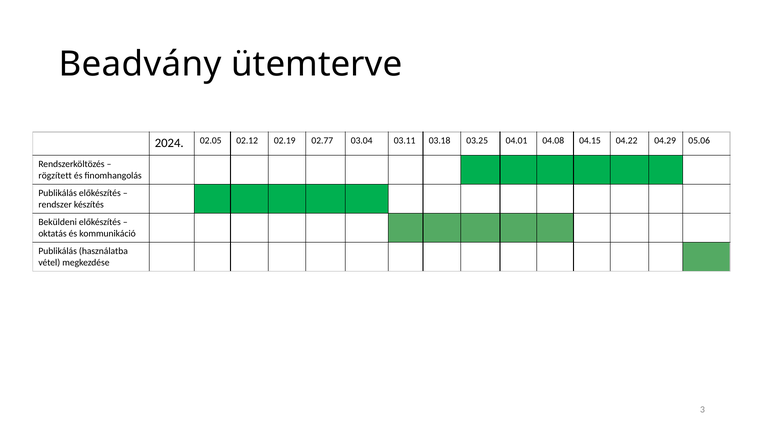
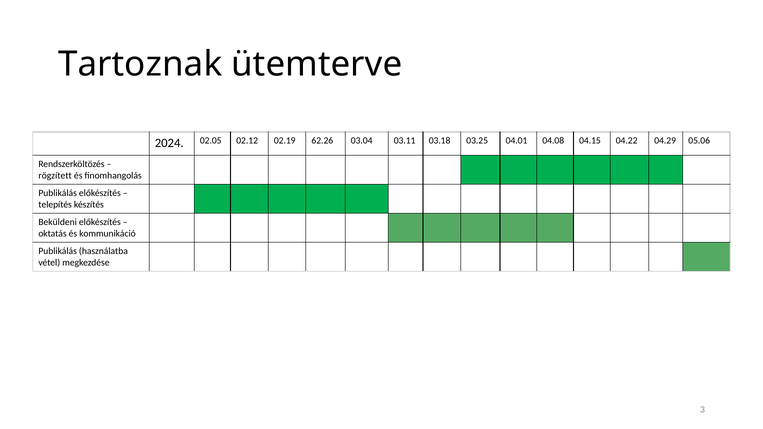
Beadvány: Beadvány -> Tartoznak (140, 64)
02.77: 02.77 -> 62.26 (322, 141)
rendszer: rendszer -> telepítés (55, 205)
